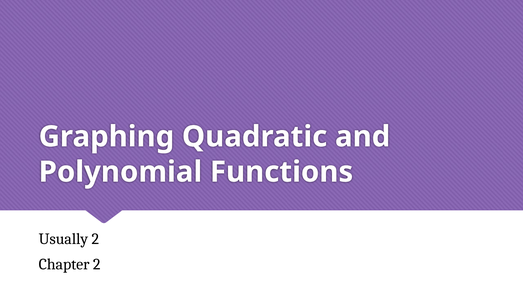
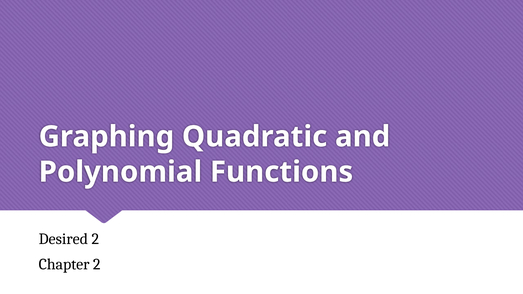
Usually: Usually -> Desired (63, 239)
